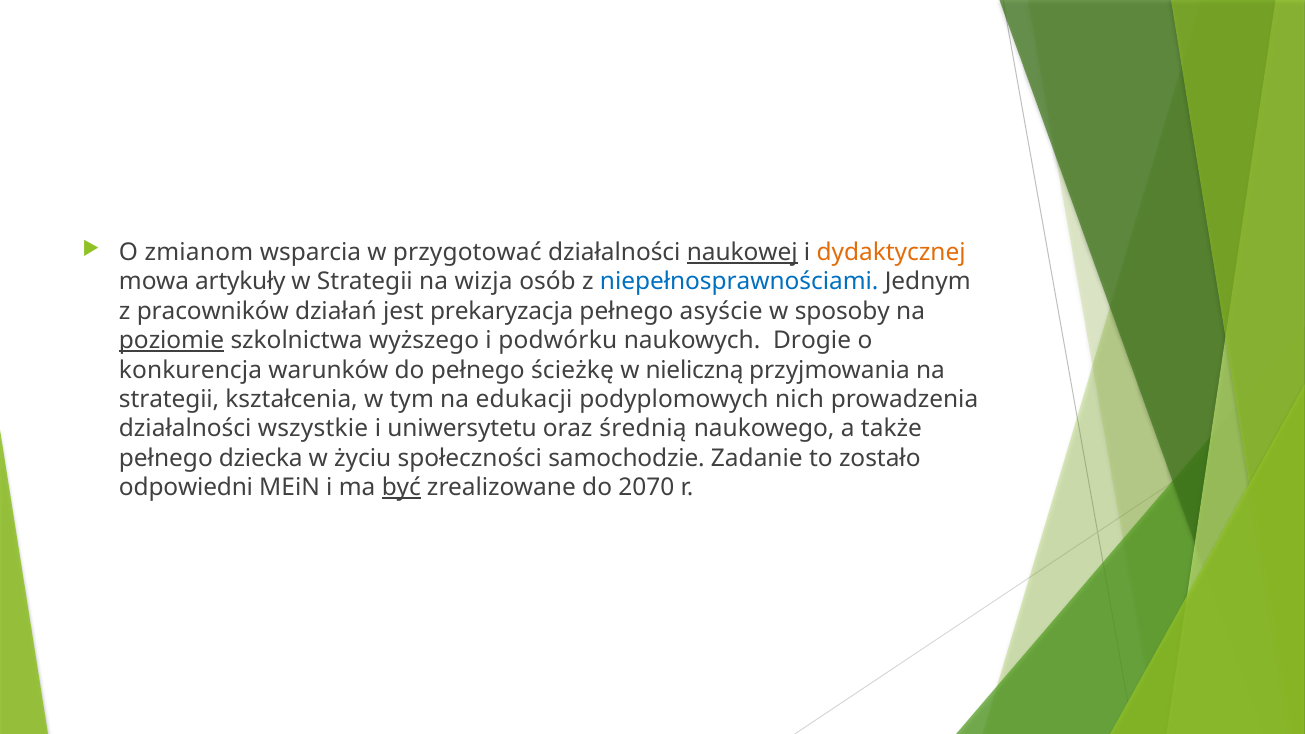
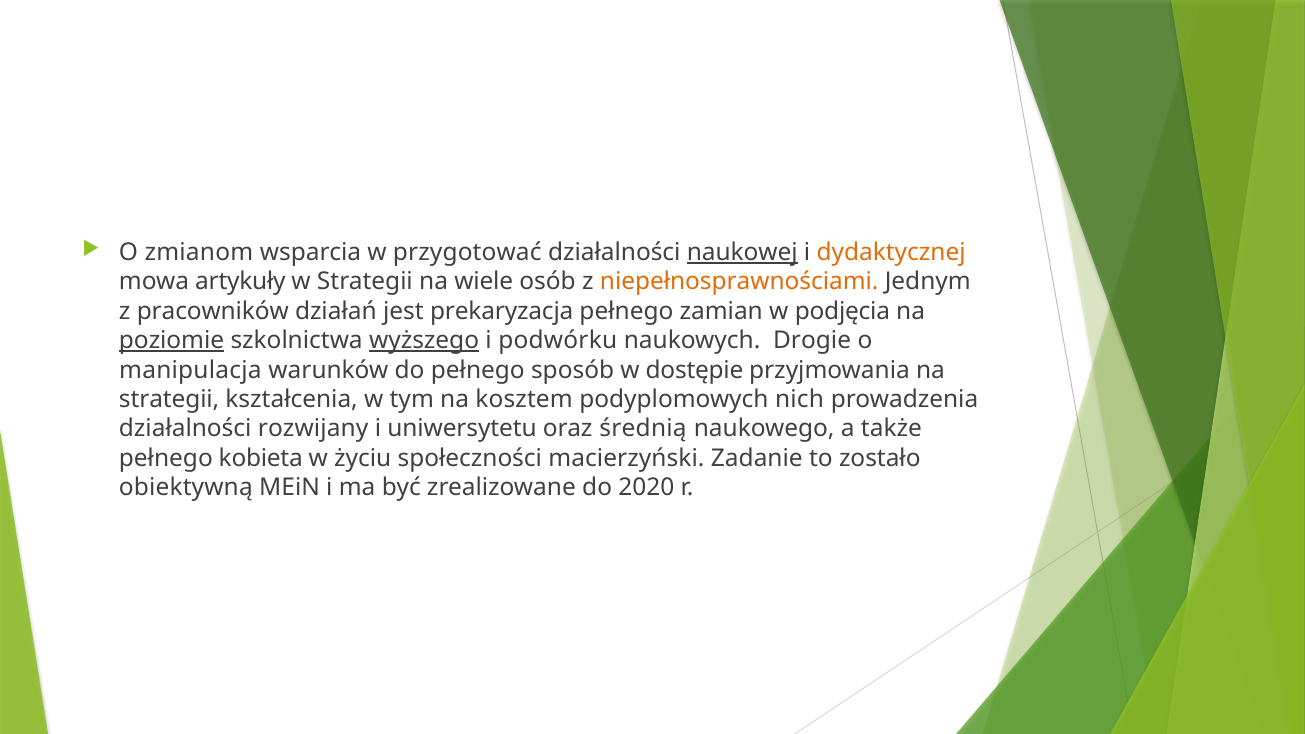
wizja: wizja -> wiele (484, 282)
niepełnosprawnościami colour: blue -> orange (739, 282)
asyście: asyście -> zamian (721, 311)
sposoby: sposoby -> podjęcia (842, 311)
wyższego underline: none -> present (424, 341)
konkurencja: konkurencja -> manipulacja (190, 370)
ścieżkę: ścieżkę -> sposób (573, 370)
nieliczną: nieliczną -> dostępie (695, 370)
edukacji: edukacji -> kosztem (524, 399)
wszystkie: wszystkie -> rozwijany (313, 429)
dziecka: dziecka -> kobieta (261, 458)
samochodzie: samochodzie -> macierzyński (626, 458)
odpowiedni: odpowiedni -> obiektywną (186, 487)
być underline: present -> none (401, 487)
2070: 2070 -> 2020 (646, 487)
